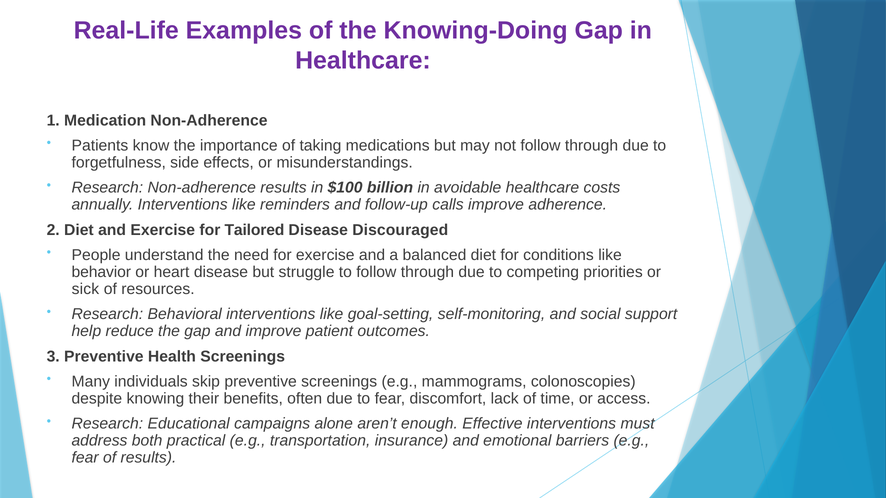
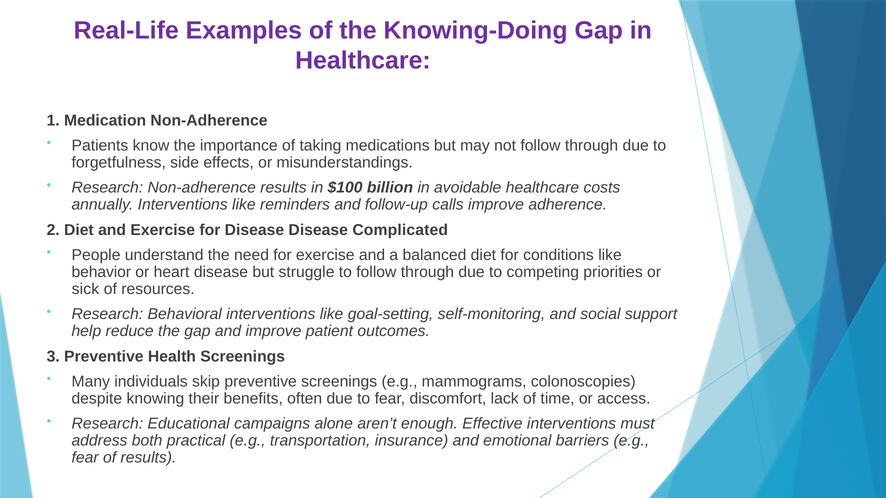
for Tailored: Tailored -> Disease (254, 230)
Discouraged: Discouraged -> Complicated (400, 230)
